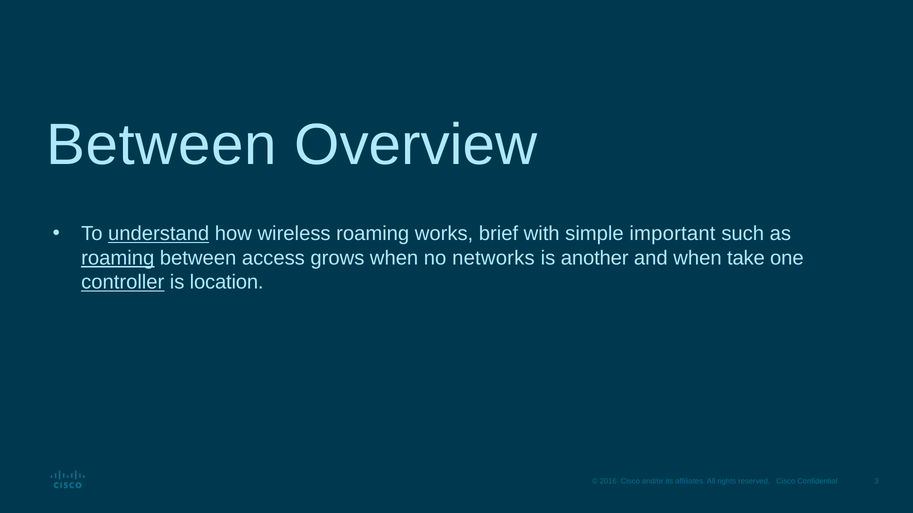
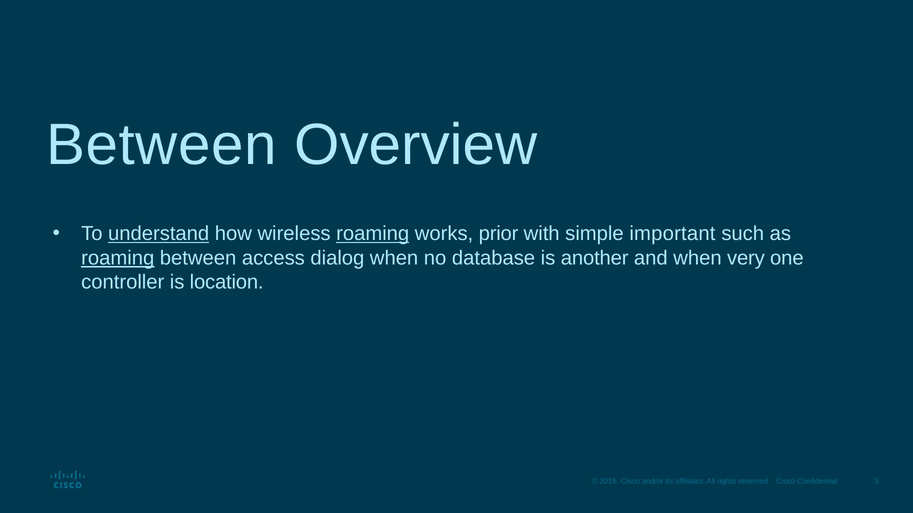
roaming underline: none -> present (373, 234)
brief: brief -> prior (499, 234)
grows: grows -> dialog (337, 258)
networks: networks -> database (494, 258)
take: take -> very (746, 258)
controller underline: present -> none (123, 283)
